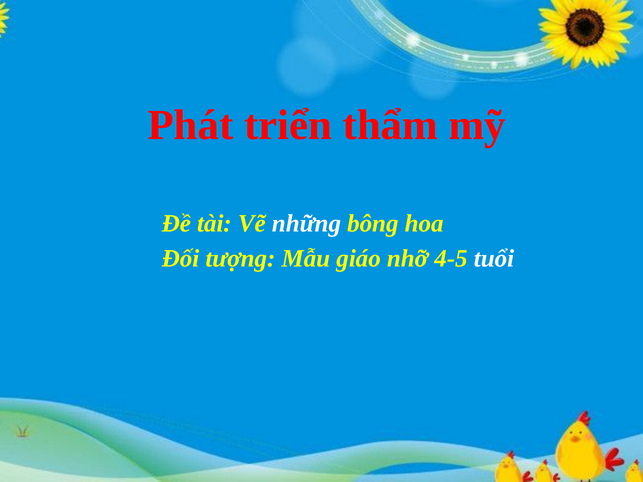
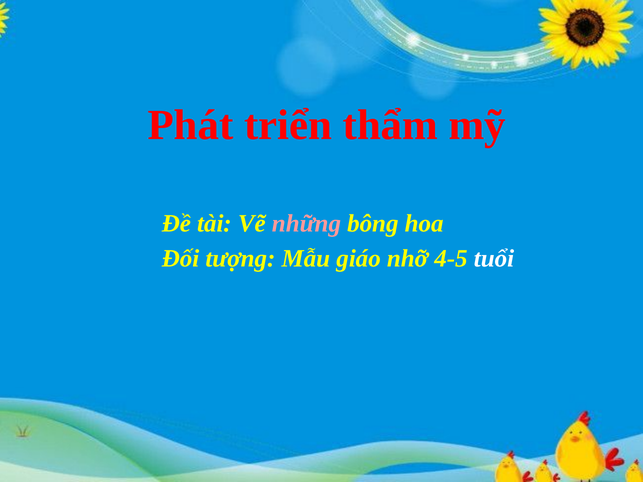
những colour: white -> pink (306, 224)
